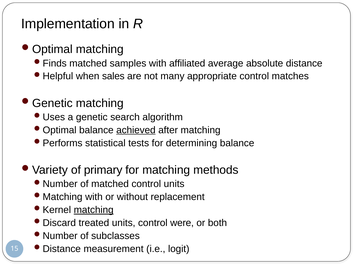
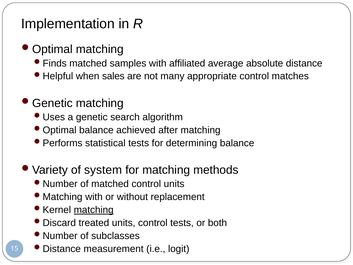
achieved underline: present -> none (136, 130)
primary: primary -> system (103, 170)
control were: were -> tests (182, 223)
